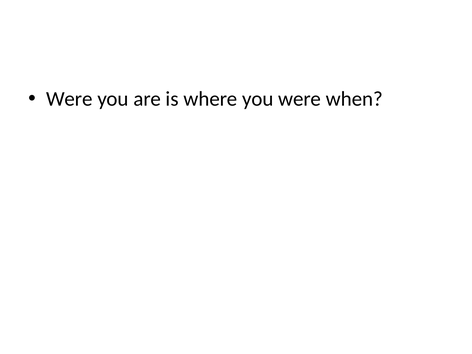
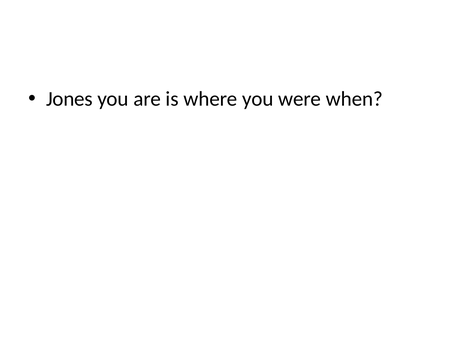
Were: Were -> Jones (69, 99)
